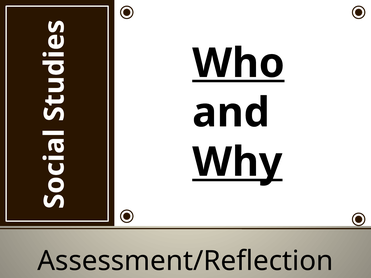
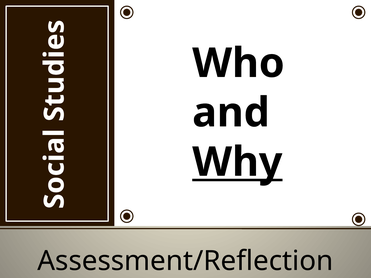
Who underline: present -> none (238, 63)
